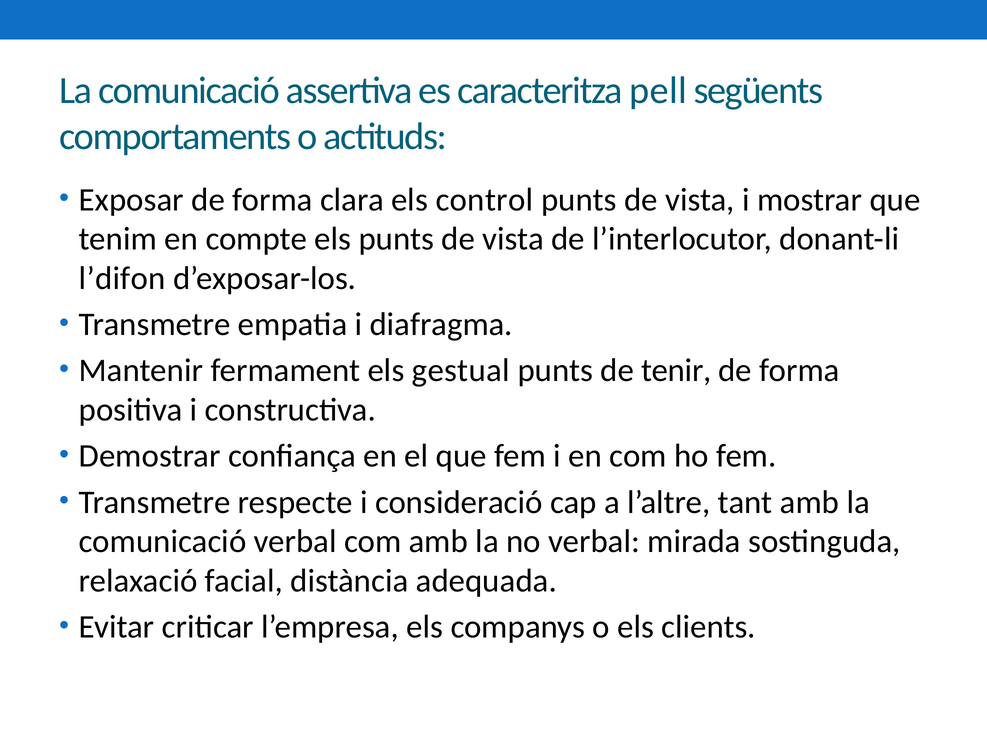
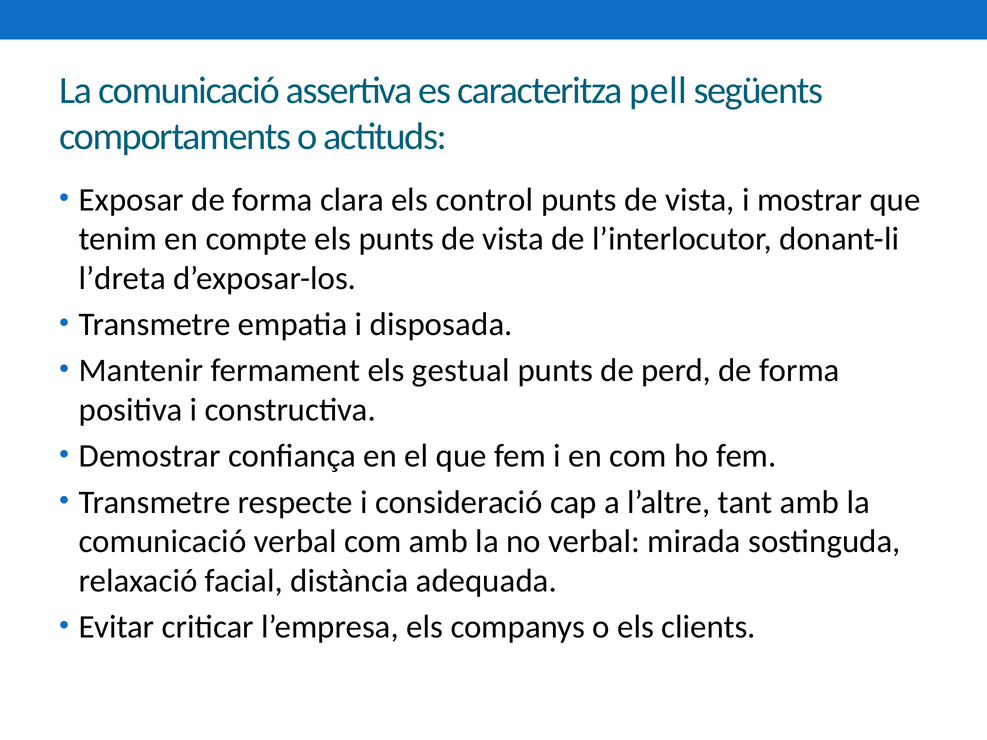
l’difon: l’difon -> l’dreta (122, 279)
diafragma: diafragma -> disposada (441, 325)
tenir: tenir -> perd (676, 371)
